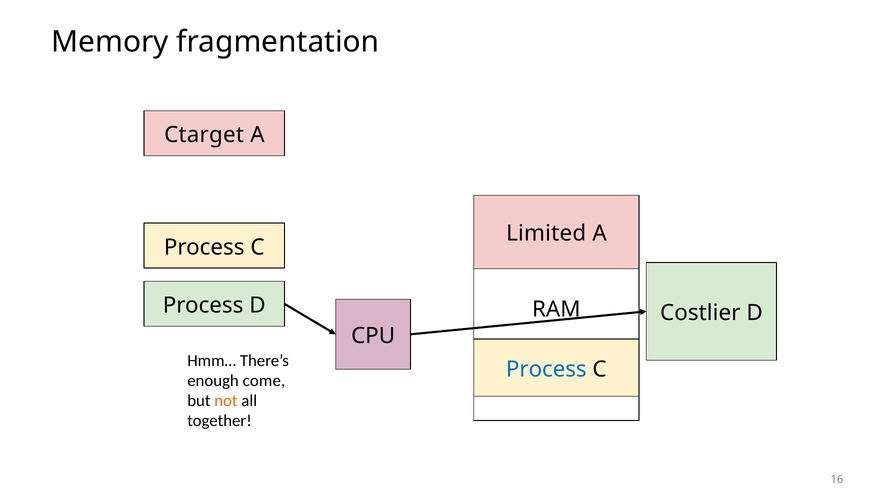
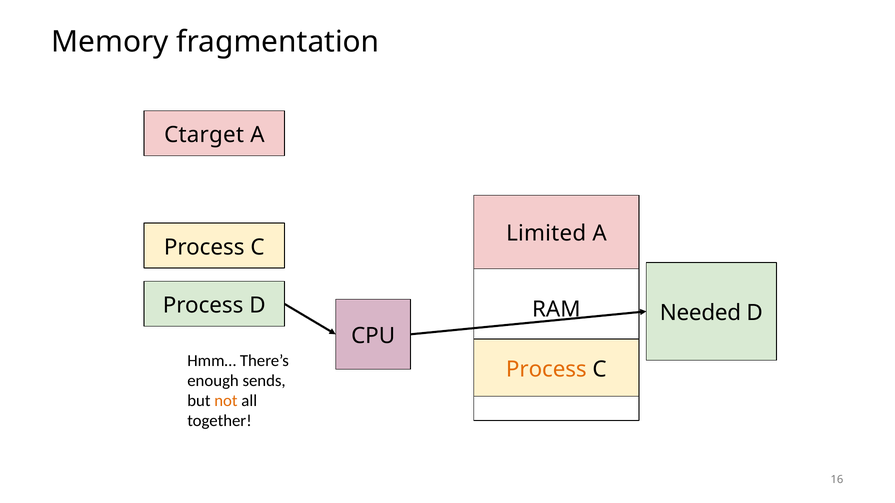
Costlier: Costlier -> Needed (700, 313)
Process colour: blue -> orange (546, 370)
come: come -> sends (264, 381)
